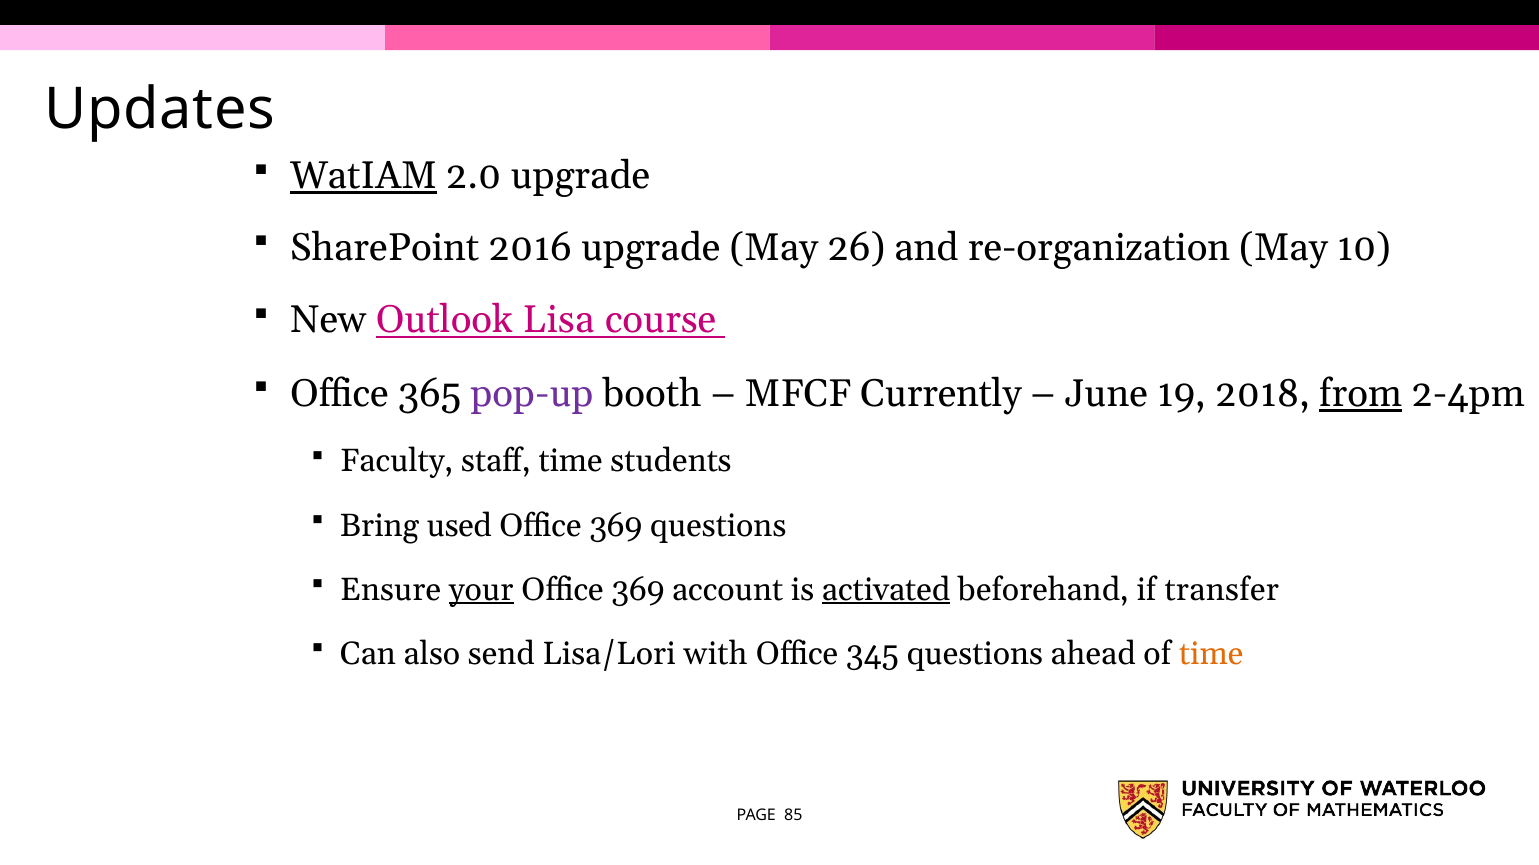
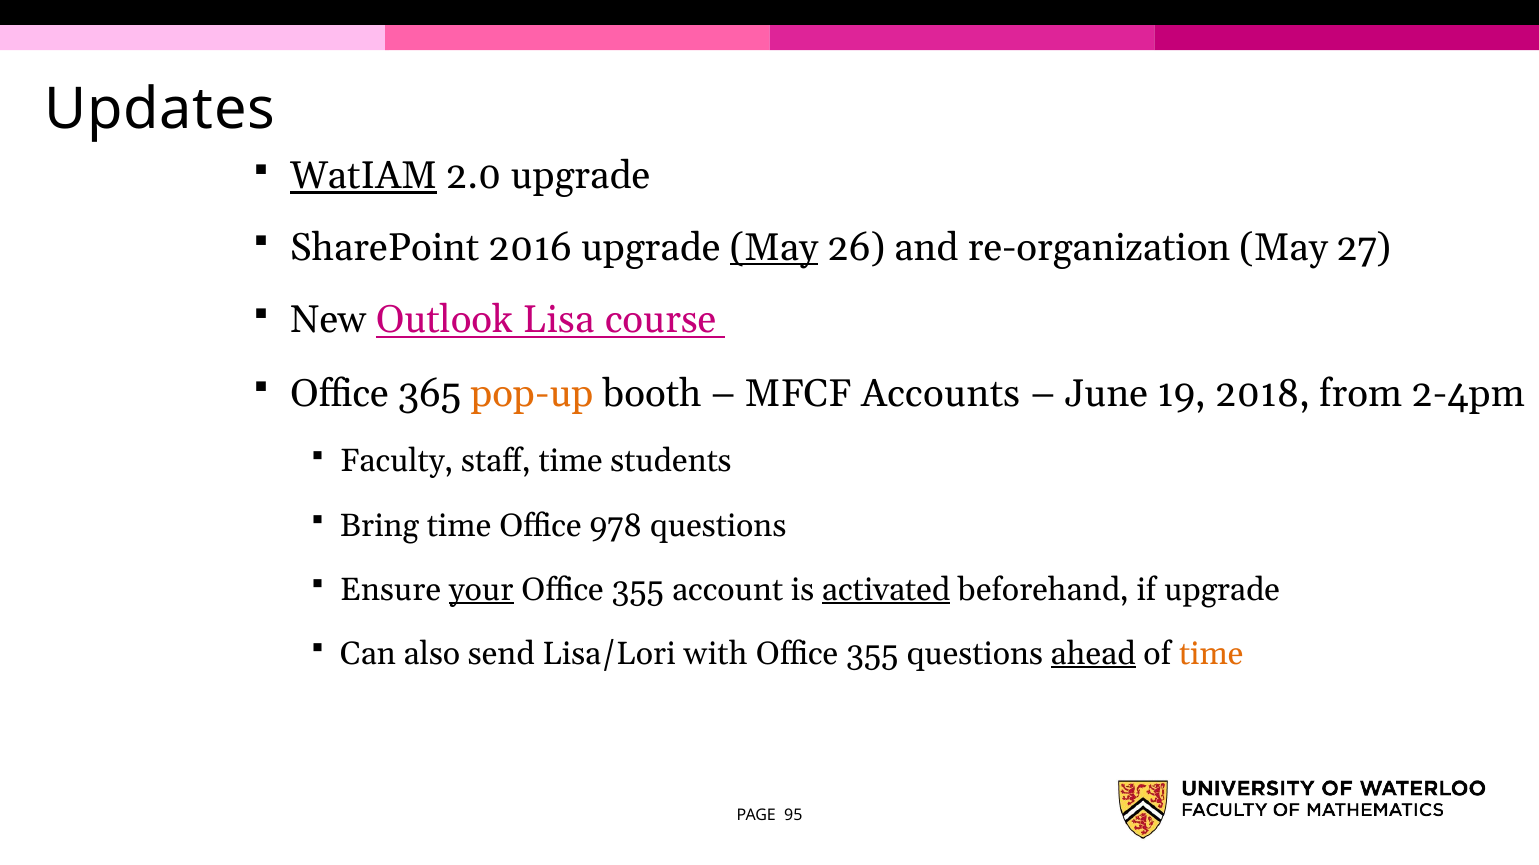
May underline: none -> present (774, 248)
10: 10 -> 27 (1364, 248)
pop-up colour: purple -> orange (532, 394)
Currently: Currently -> Accounts (941, 394)
from underline: present -> none (1361, 394)
Bring used: used -> time (459, 526)
369: 369 -> 978 (616, 526)
369: 369 -> 355 (638, 590)
if transfer: transfer -> upgrade (1222, 590)
345: 345 -> 355 (872, 654)
ahead underline: none -> present (1093, 654)
85: 85 -> 95 (793, 815)
